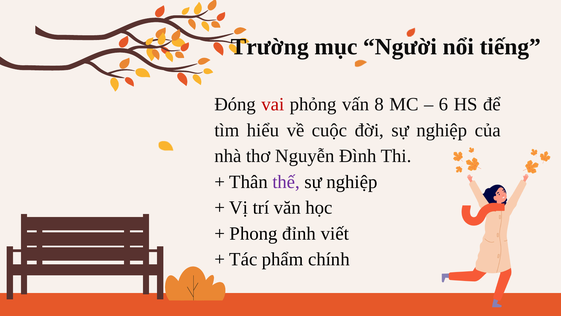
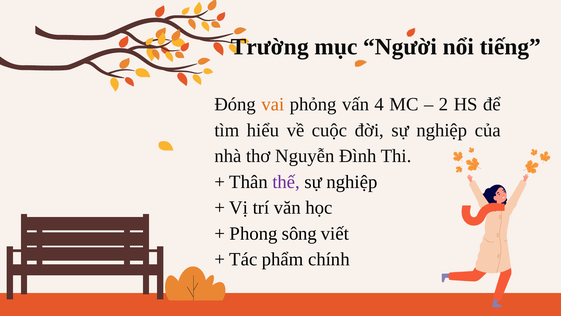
vai colour: red -> orange (273, 104)
8: 8 -> 4 (379, 104)
6: 6 -> 2 (444, 104)
đỉnh: đỉnh -> sông (299, 233)
